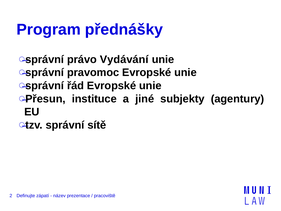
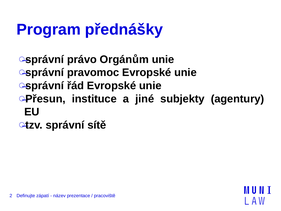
Vydávání: Vydávání -> Orgánům (124, 59)
